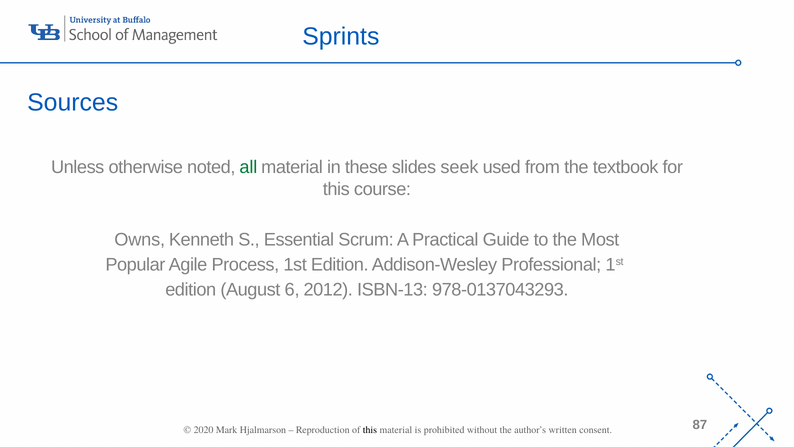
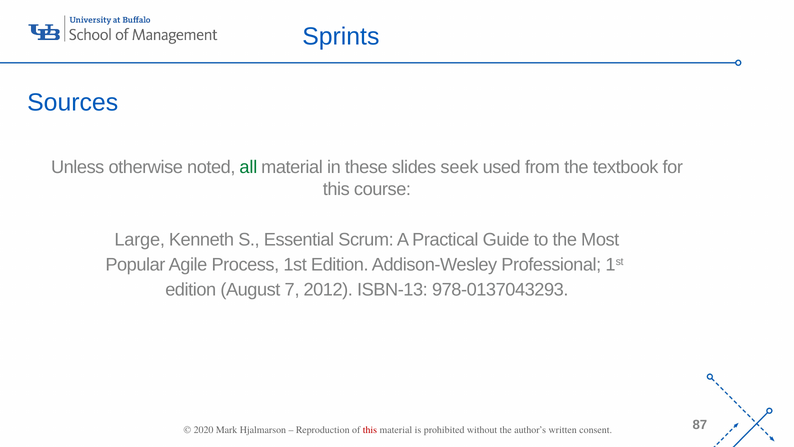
Owns: Owns -> Large (140, 239)
6: 6 -> 7 (292, 290)
this colour: black -> red (370, 430)
